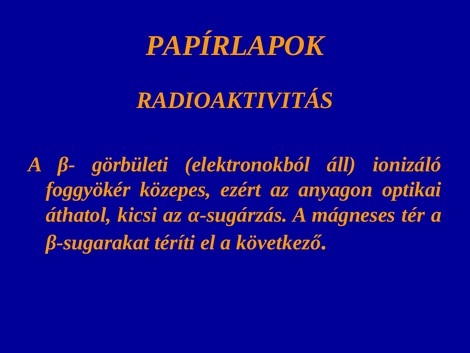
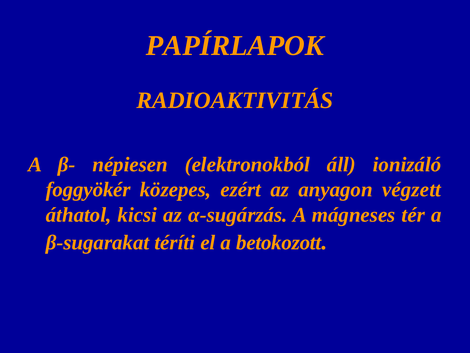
görbületi: görbületi -> népiesen (130, 164)
optikai: optikai -> végzett (412, 189)
következő: következő -> betokozott (279, 242)
